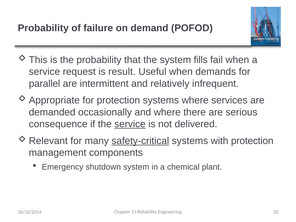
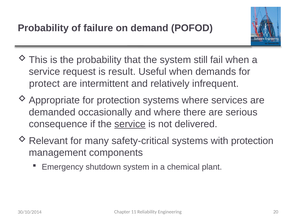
fills: fills -> still (201, 60)
parallel: parallel -> protect (44, 84)
safety-critical underline: present -> none (140, 141)
